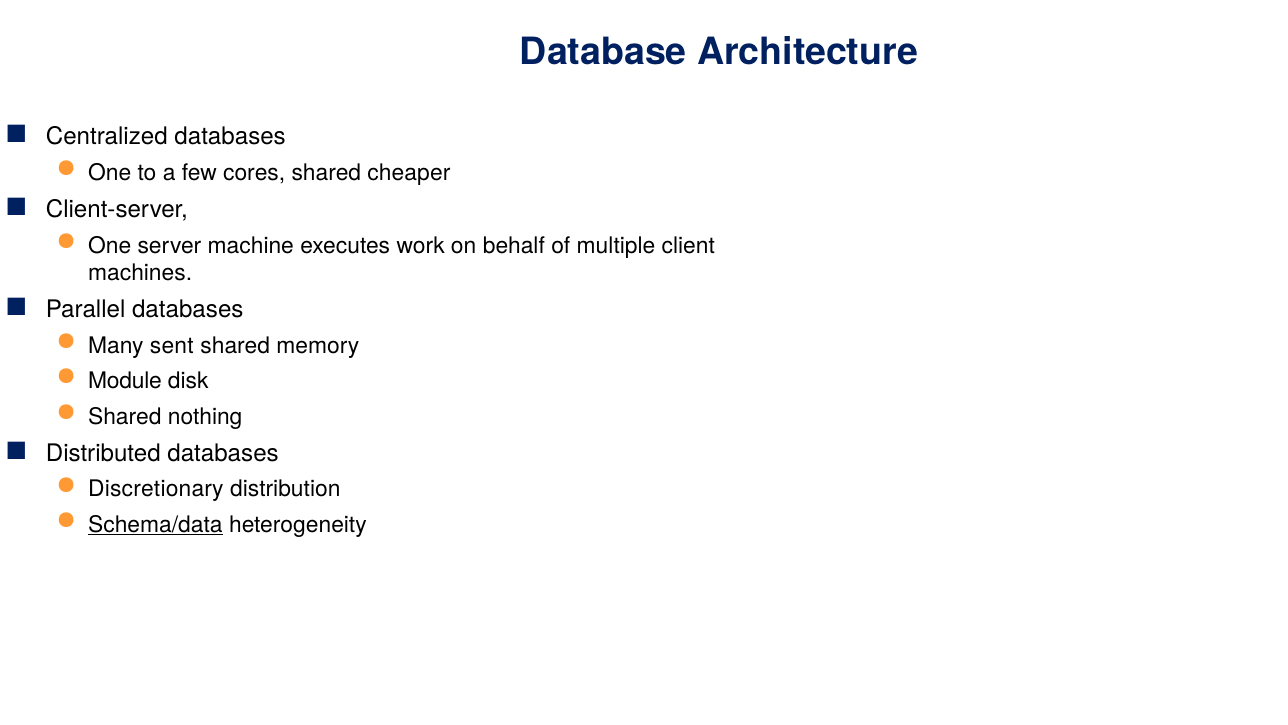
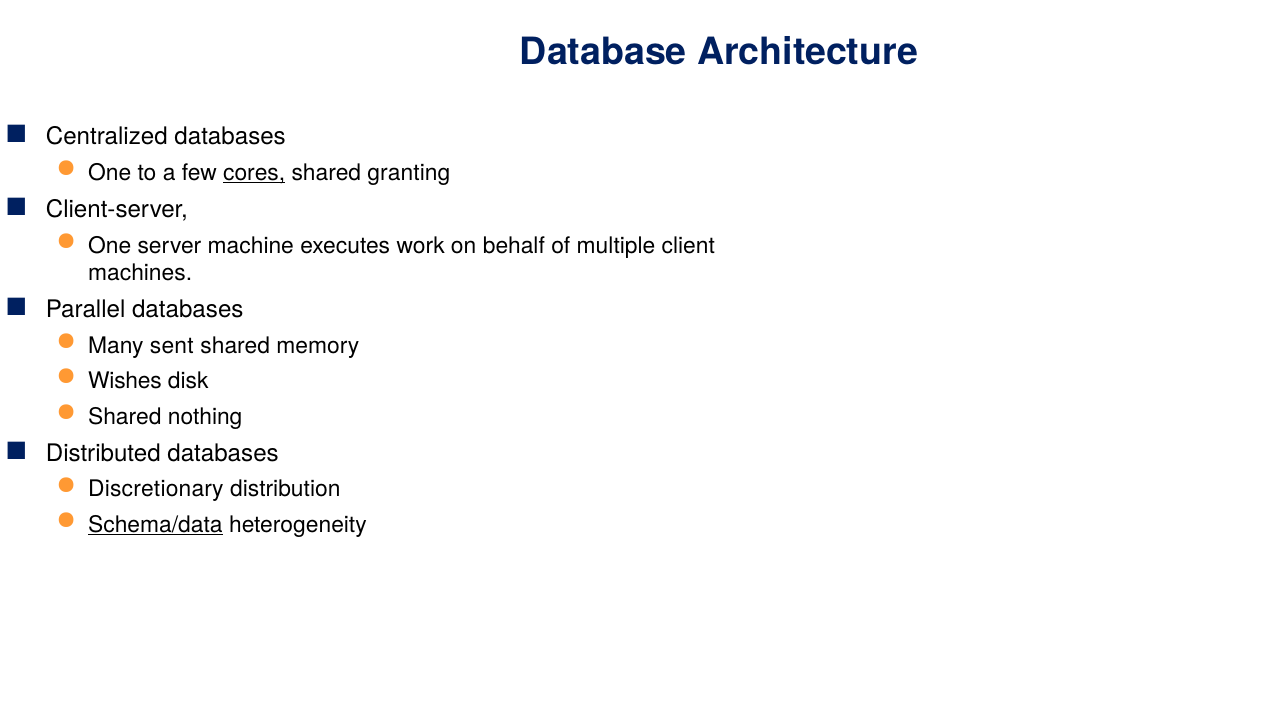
cores underline: none -> present (254, 173)
cheaper: cheaper -> granting (409, 173)
Module: Module -> Wishes (125, 381)
